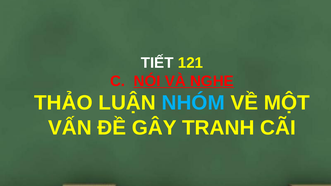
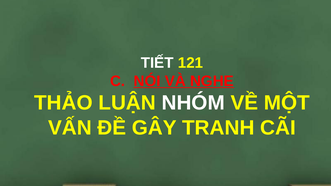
NHÓM colour: light blue -> white (193, 103)
